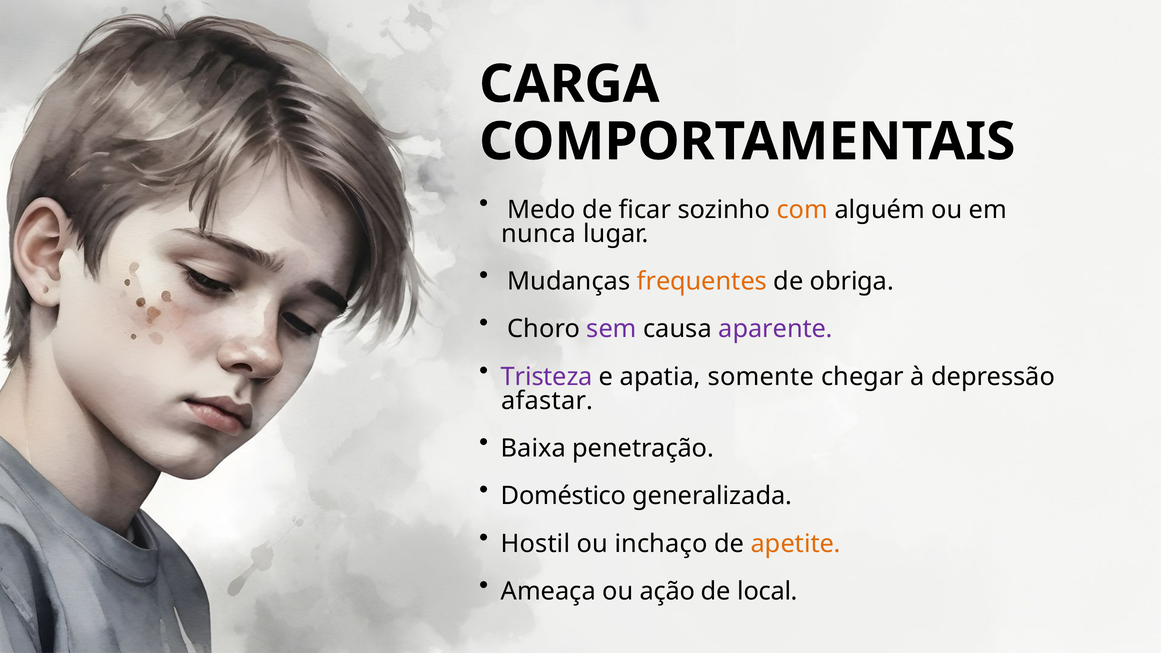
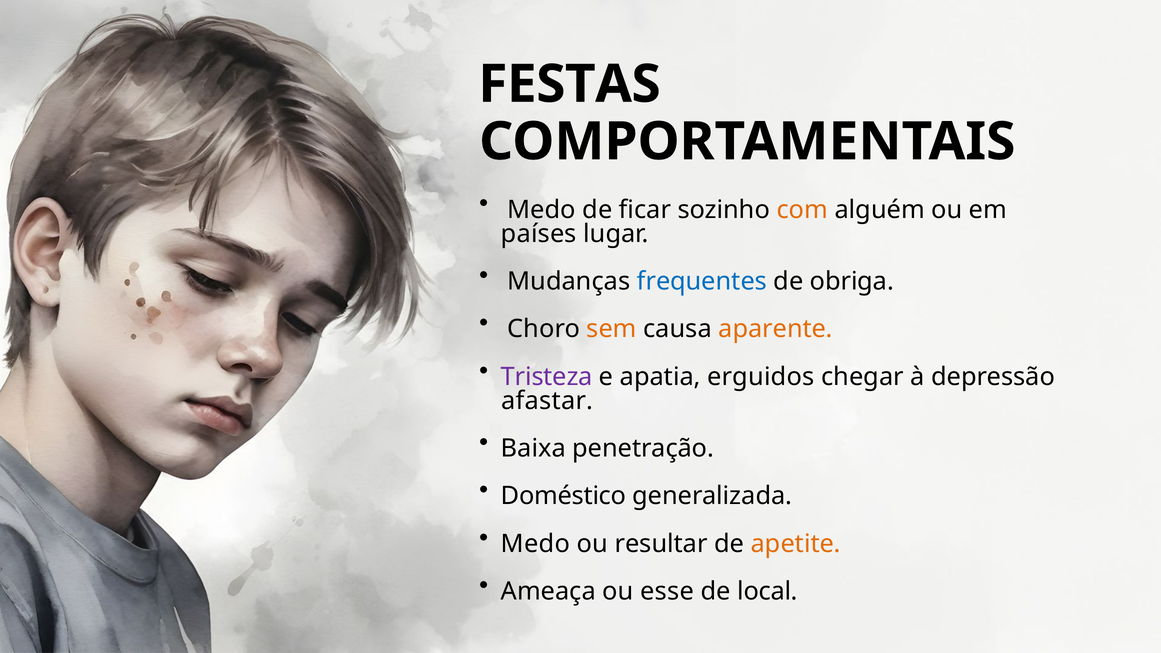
CARGA: CARGA -> FESTAS (569, 84)
nunca: nunca -> países (539, 234)
frequentes colour: orange -> blue (702, 282)
sem colour: purple -> orange (612, 329)
aparente colour: purple -> orange (776, 329)
somente: somente -> erguidos (761, 377)
Hostil: Hostil -> Medo (536, 544)
inchaço: inchaço -> resultar (661, 544)
ação: ação -> esse (667, 591)
